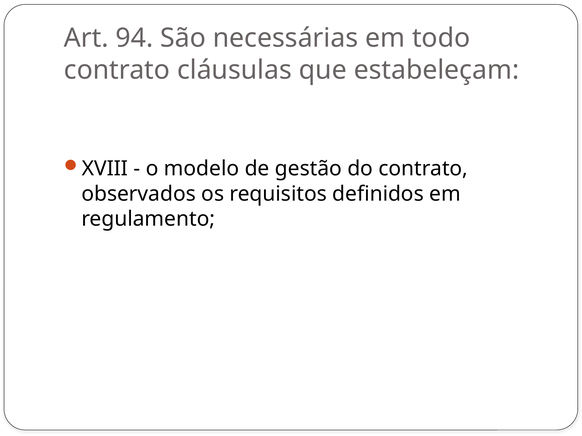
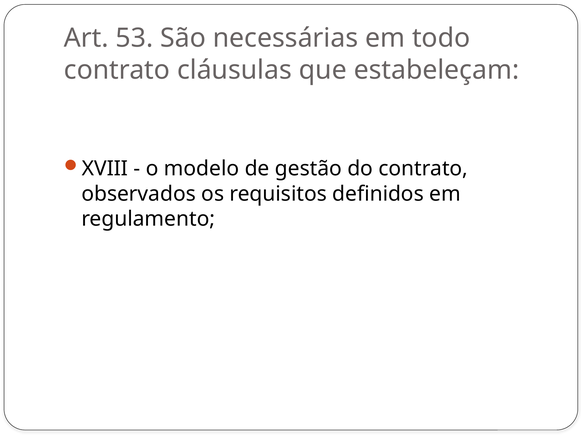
94: 94 -> 53 (134, 38)
